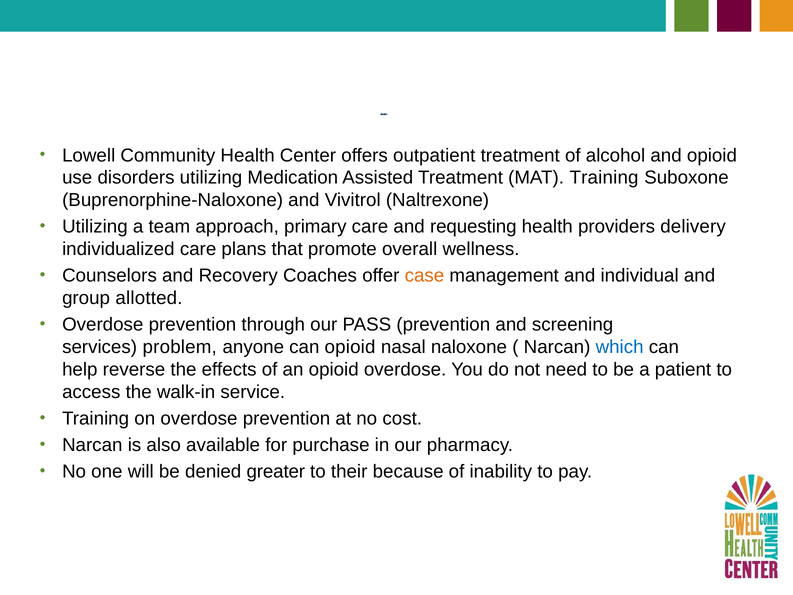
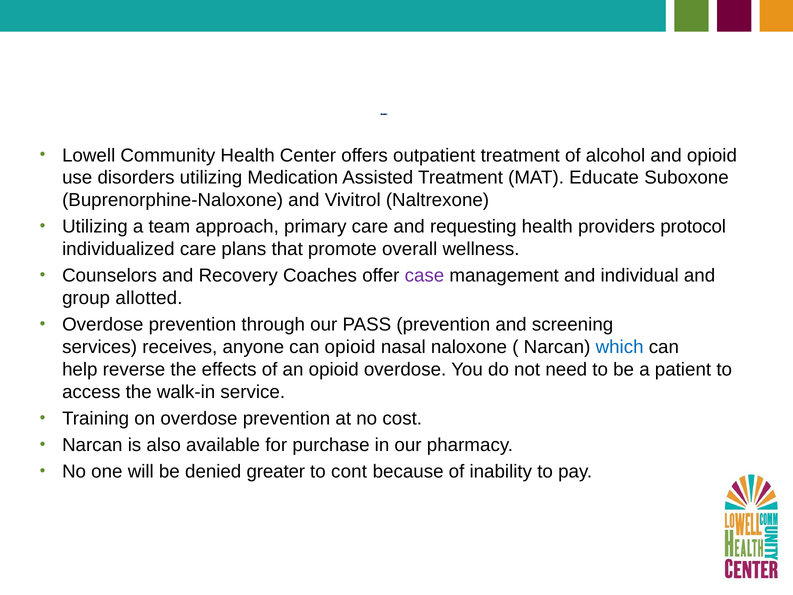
MAT Training: Training -> Educate (604, 178)
delivery: delivery -> protocol (693, 227)
case colour: orange -> purple (424, 276)
problem: problem -> receives (180, 347)
their: their -> cont (349, 471)
